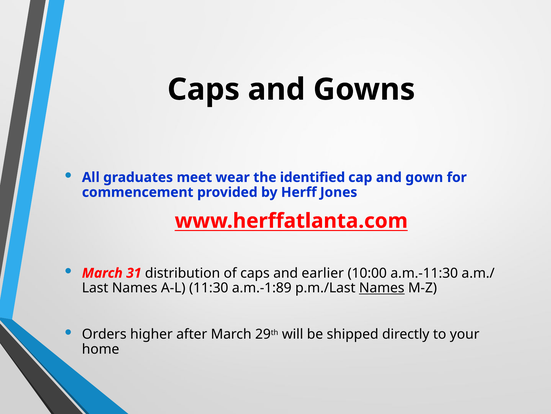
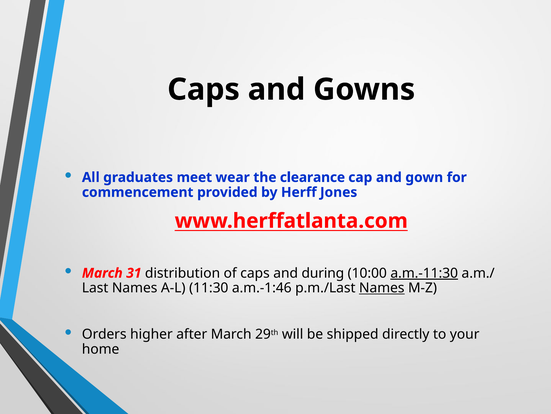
identified: identified -> clearance (312, 177)
earlier: earlier -> during (323, 273)
a.m.-11:30 underline: none -> present (424, 273)
a.m.-1:89: a.m.-1:89 -> a.m.-1:46 (262, 288)
